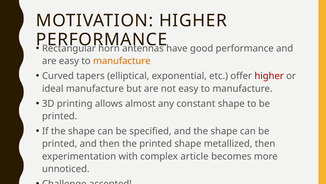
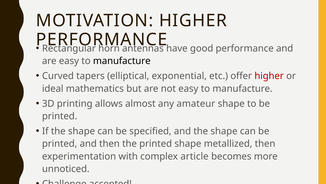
manufacture colour: orange -> black (122, 61)
ideal manufacture: manufacture -> mathematics (95, 88)
constant: constant -> amateur (196, 103)
